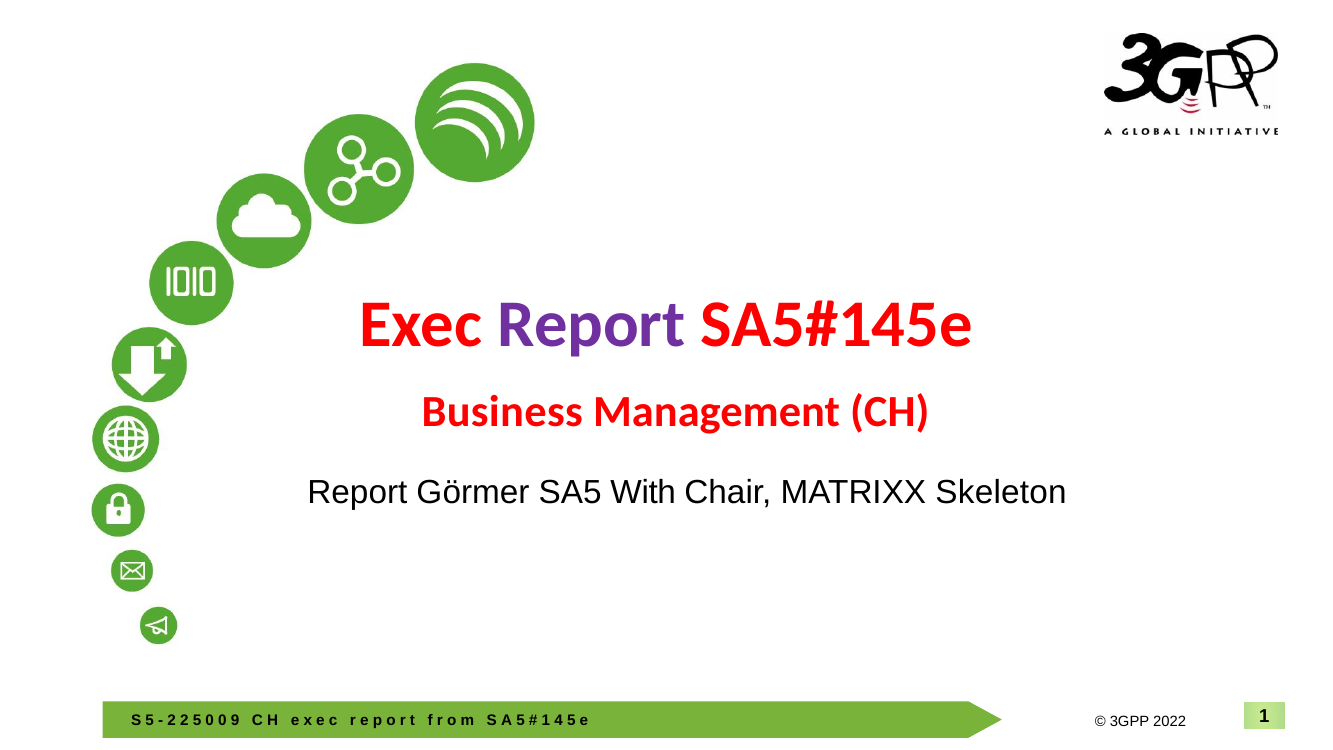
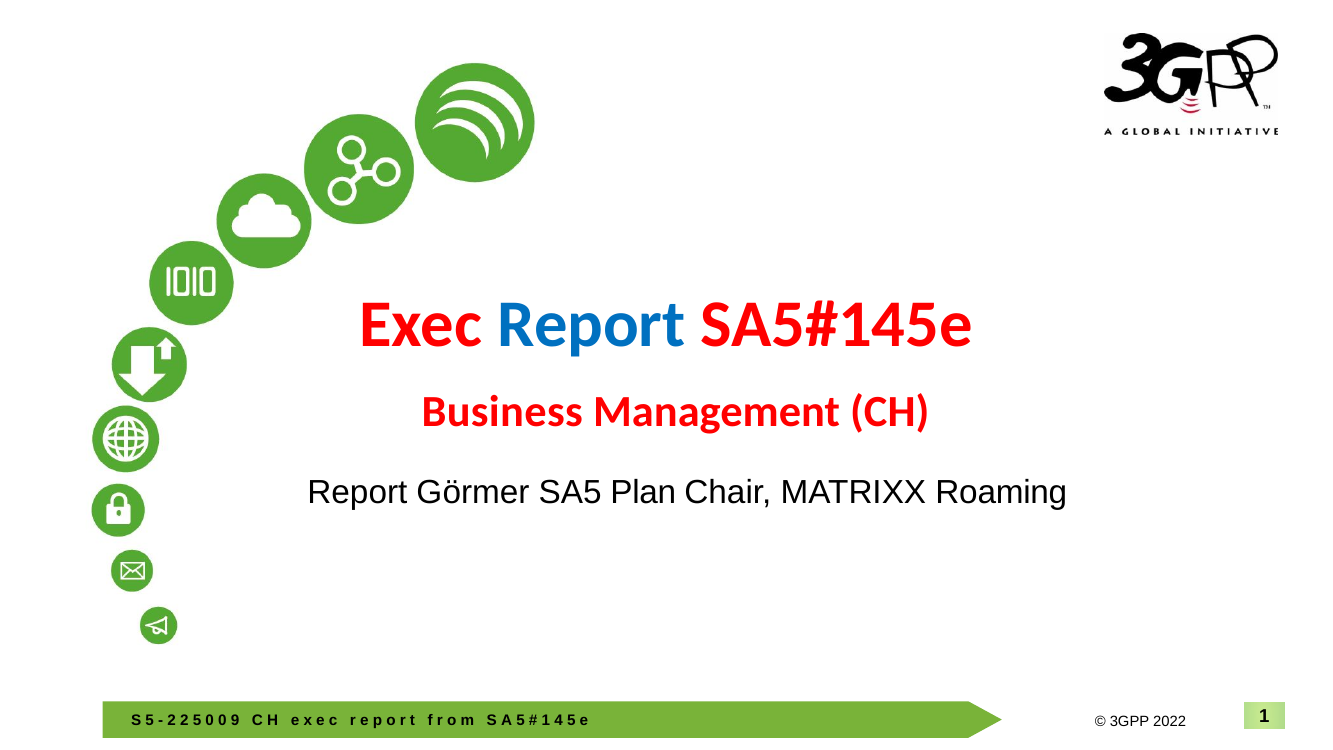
Report colour: purple -> blue (591, 324)
With: With -> Plan (643, 493)
Skeleton: Skeleton -> Roaming (1001, 493)
